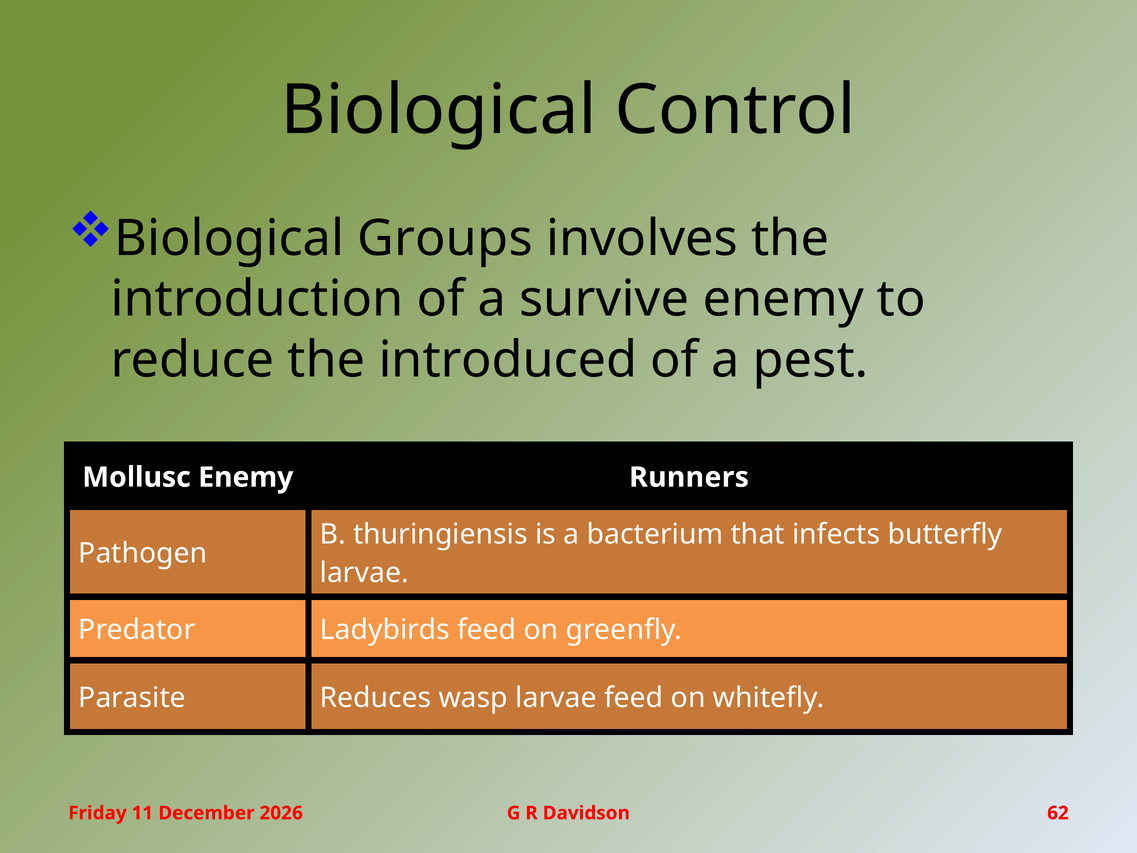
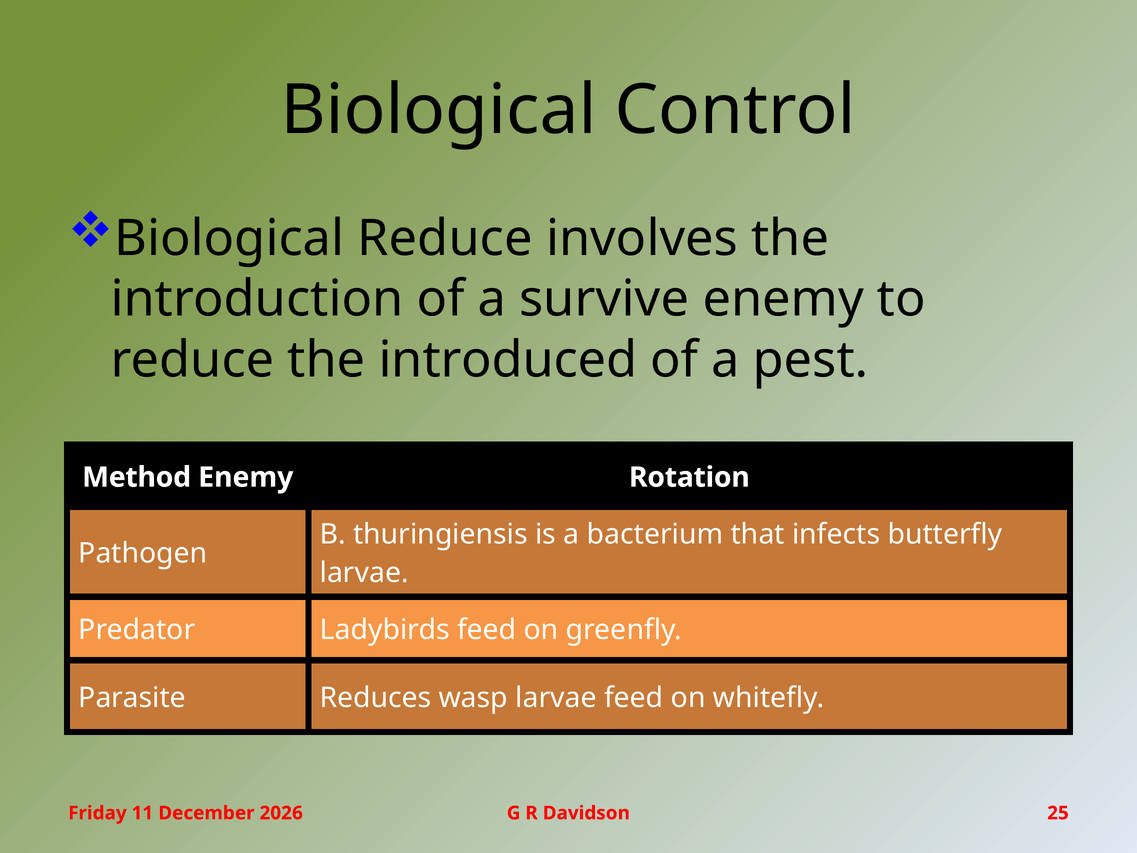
Biological Groups: Groups -> Reduce (445, 239)
Mollusc: Mollusc -> Method (137, 477)
Runners: Runners -> Rotation (689, 477)
62: 62 -> 25 (1058, 813)
